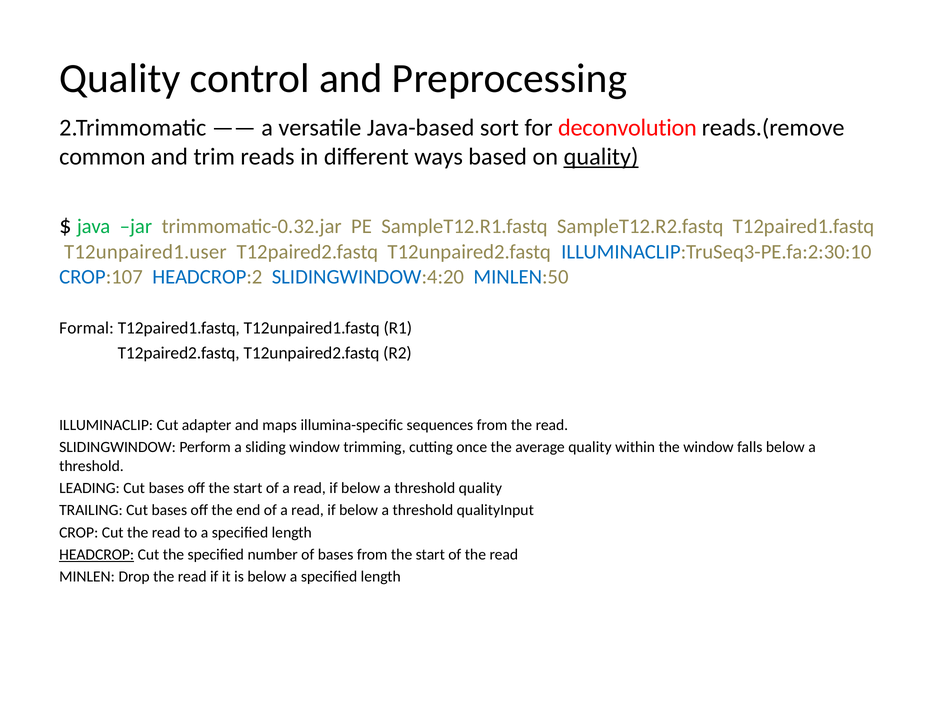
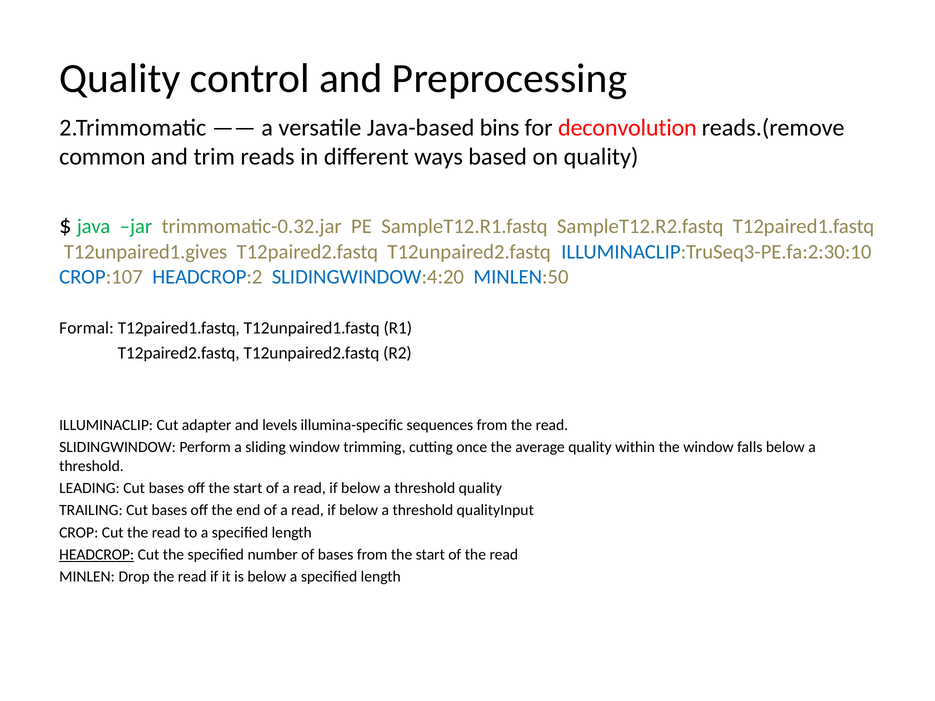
sort: sort -> bins (500, 128)
quality underline: present -> none (601, 157)
T12unpaired1.user: T12unpaired1.user -> T12unpaired1.gives (146, 252)
maps: maps -> levels (280, 425)
